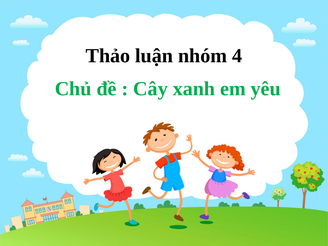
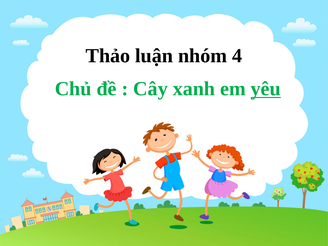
yêu underline: none -> present (266, 89)
